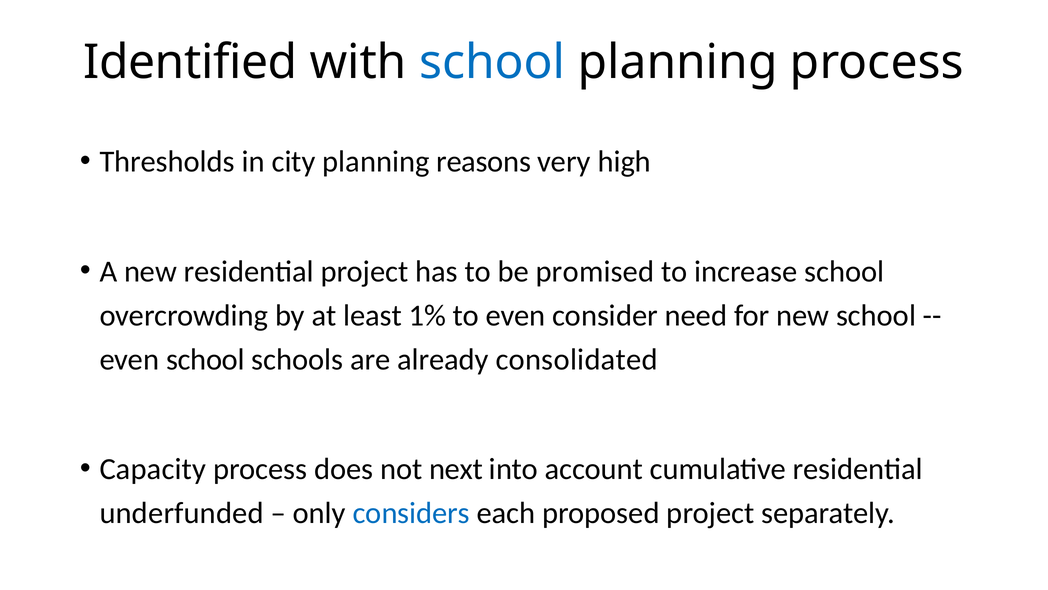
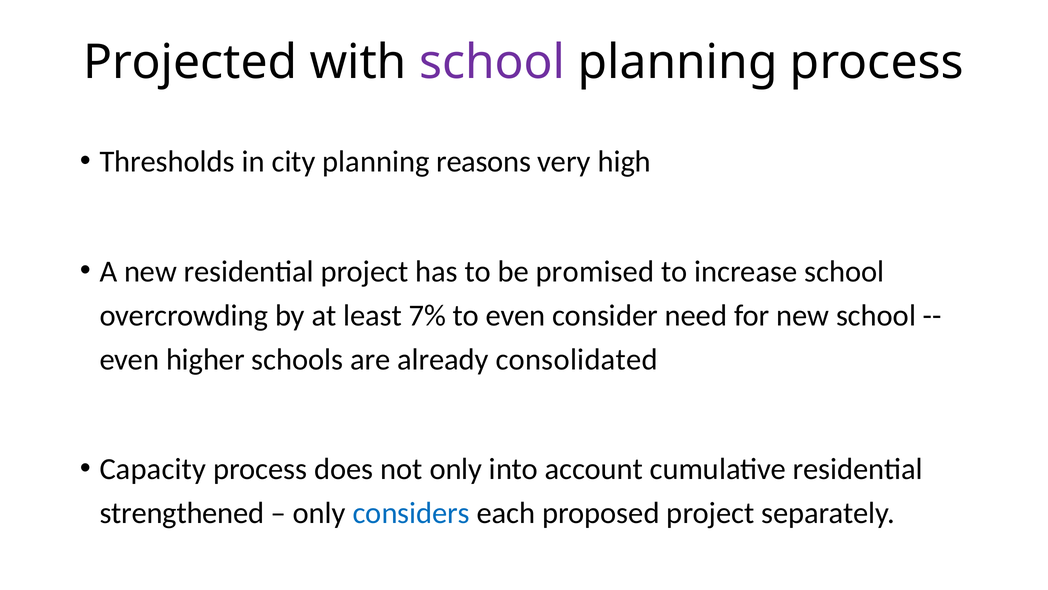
Identified: Identified -> Projected (190, 62)
school colour: blue -> purple (492, 62)
1%: 1% -> 7% (427, 315)
even school: school -> higher (205, 359)
not next: next -> only (456, 469)
underfunded: underfunded -> strengthened (182, 513)
